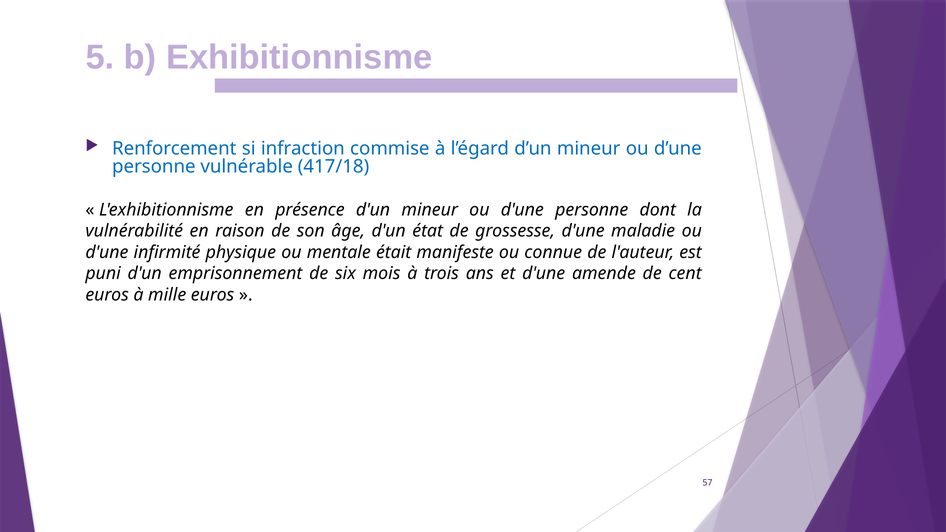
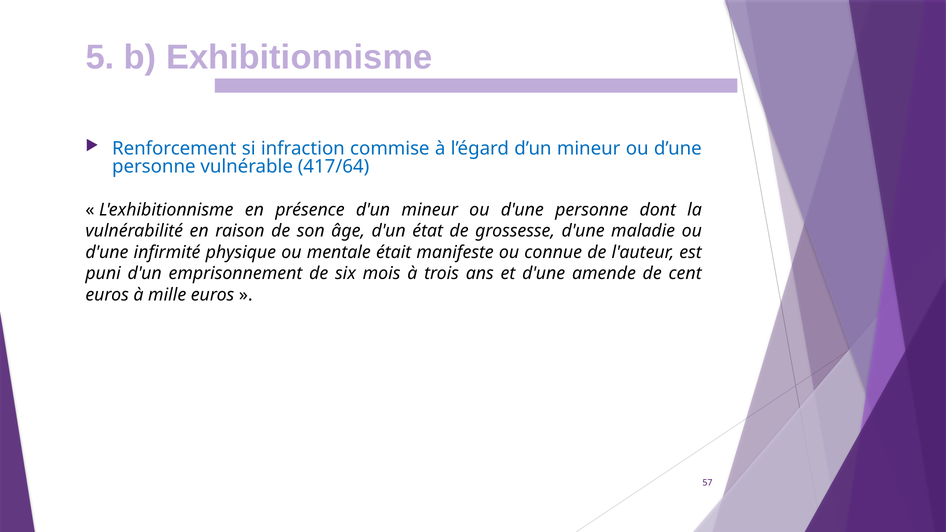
417/18: 417/18 -> 417/64 (334, 167)
